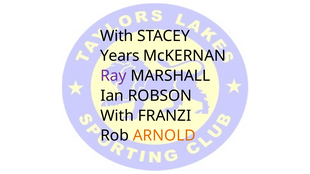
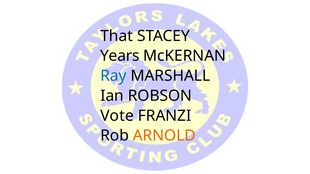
With: With -> That (117, 36)
Ray colour: purple -> blue (113, 76)
With: With -> Vote (117, 116)
